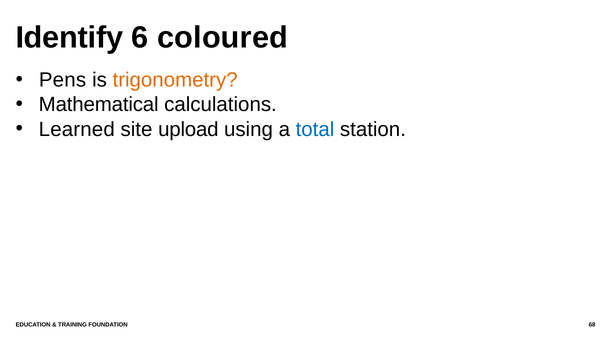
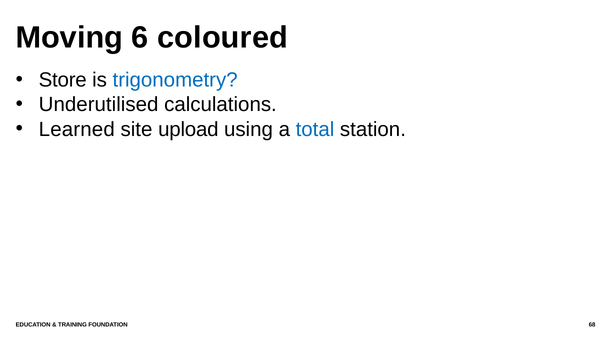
Identify: Identify -> Moving (69, 37)
Pens: Pens -> Store (63, 80)
trigonometry colour: orange -> blue (175, 80)
Mathematical: Mathematical -> Underutilised (99, 105)
